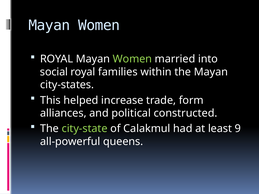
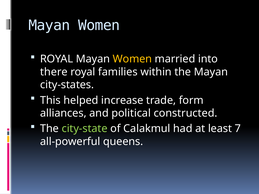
Women colour: light green -> yellow (132, 59)
social: social -> there (54, 72)
9: 9 -> 7 (238, 129)
